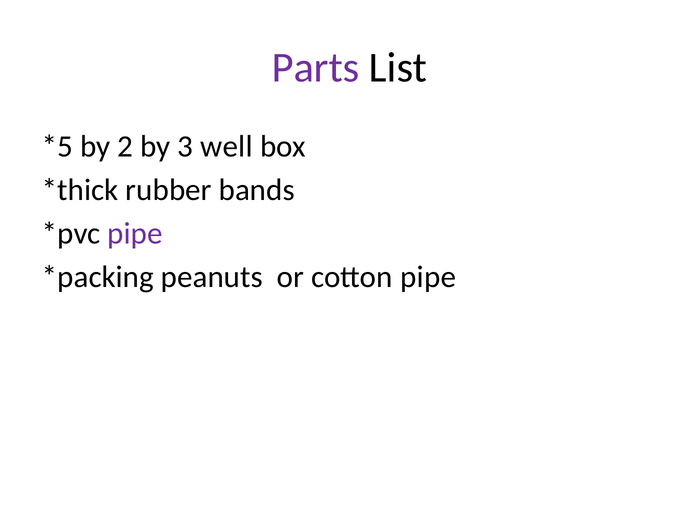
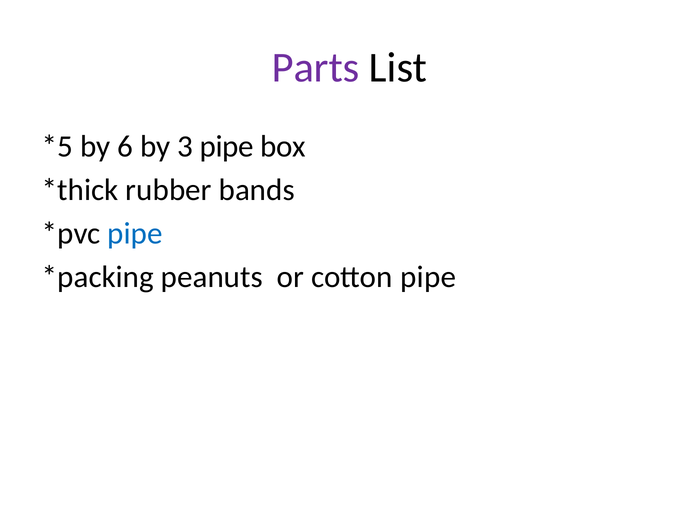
2: 2 -> 6 (125, 147)
3 well: well -> pipe (227, 147)
pipe colour: purple -> blue (135, 234)
